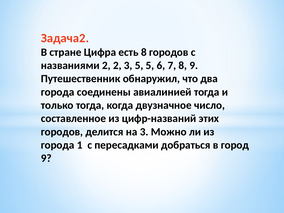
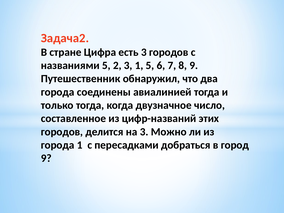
есть 8: 8 -> 3 (144, 52)
названиями 2: 2 -> 5 (106, 65)
3 5: 5 -> 1 (139, 65)
